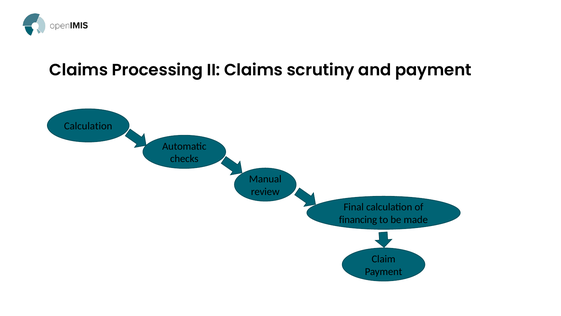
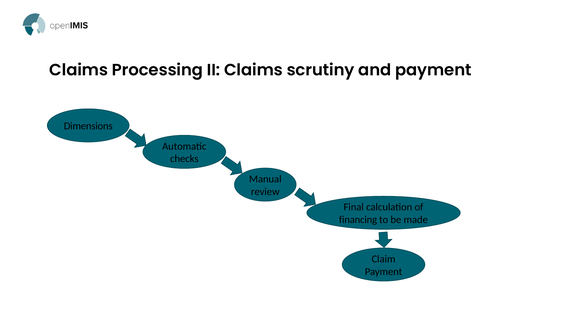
Calculation: Calculation -> Dimensions (88, 126)
